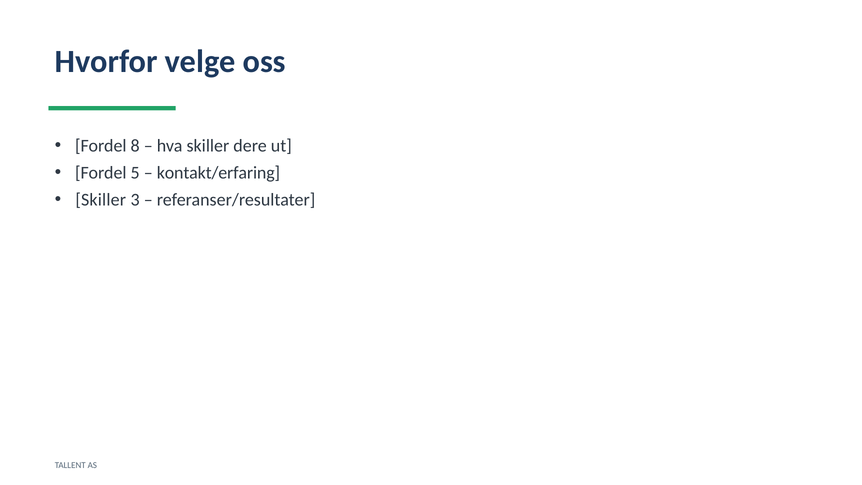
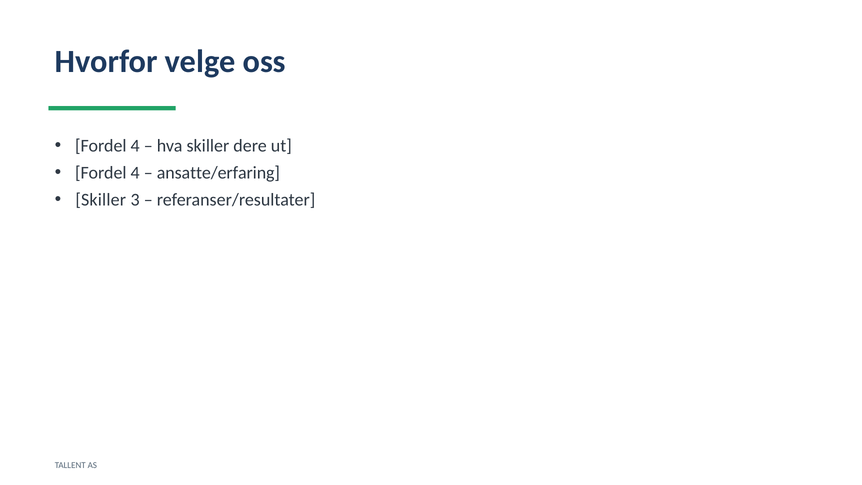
8: 8 -> 4 (135, 146)
5: 5 -> 4 (135, 173)
kontakt/erfaring: kontakt/erfaring -> ansatte/erfaring (218, 173)
